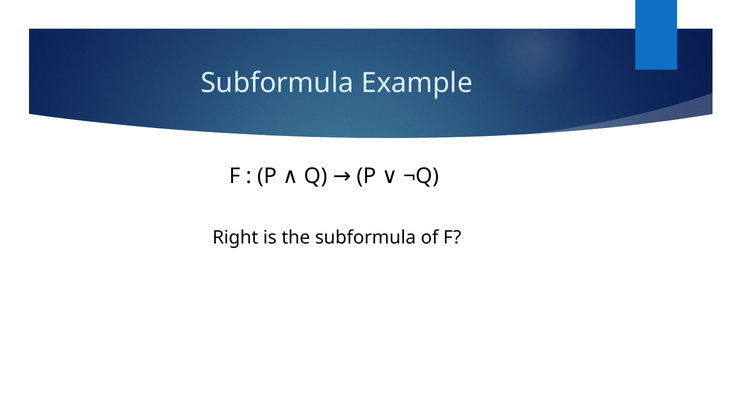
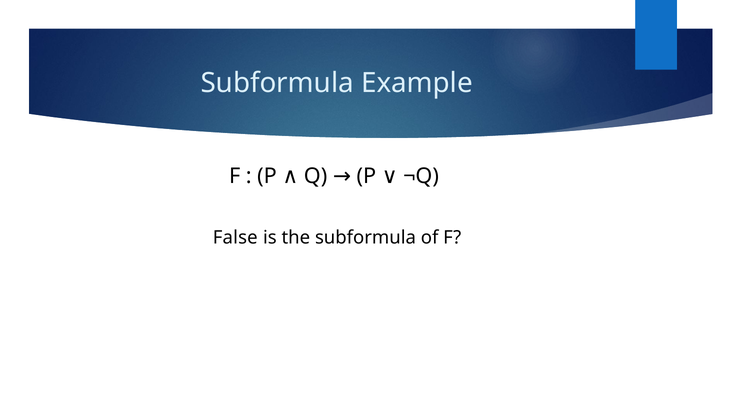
Right: Right -> False (235, 237)
